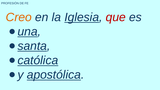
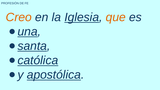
que colour: red -> orange (116, 17)
